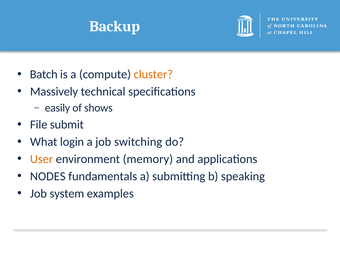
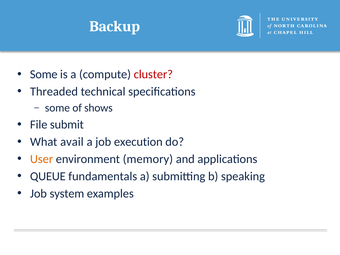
Batch: Batch -> Some (44, 74)
cluster colour: orange -> red (153, 74)
Massively: Massively -> Threaded (54, 92)
easily: easily -> some (57, 108)
login: login -> avail (72, 142)
switching: switching -> execution (138, 142)
NODES: NODES -> QUEUE (48, 176)
